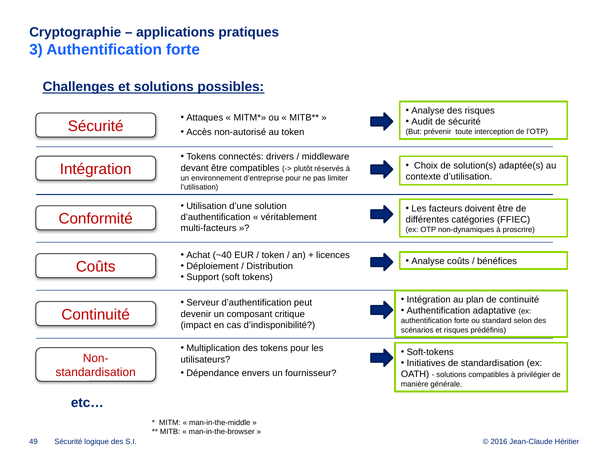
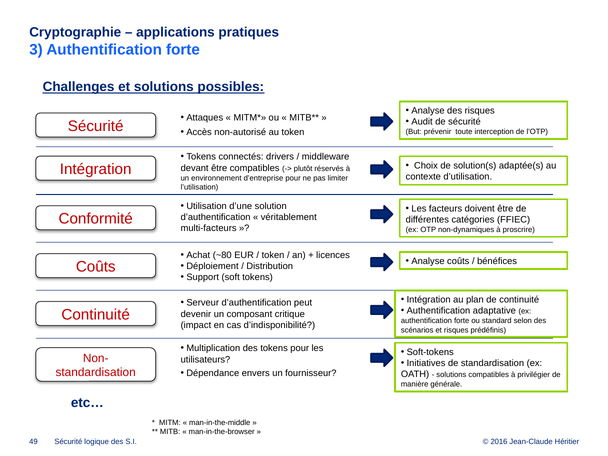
~40: ~40 -> ~80 (222, 255)
